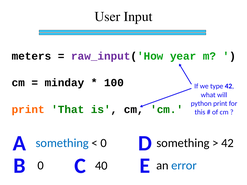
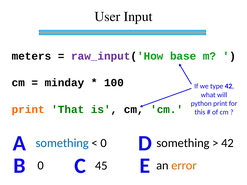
year: year -> base (183, 56)
40: 40 -> 45 (101, 166)
error colour: blue -> orange (184, 166)
